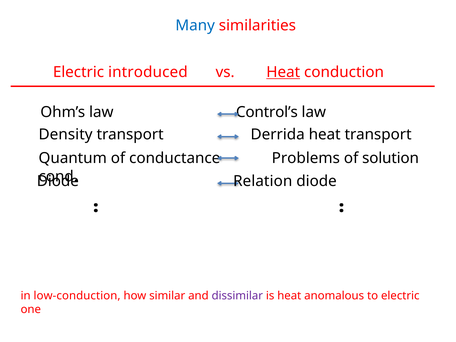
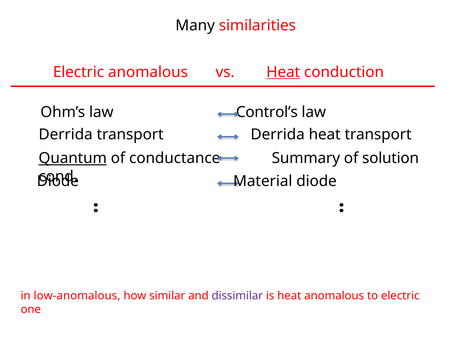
Many colour: blue -> black (195, 25)
Electric introduced: introduced -> anomalous (148, 72)
Density: Density -> Derrida (66, 135)
Quantum underline: none -> present (73, 158)
Problems: Problems -> Summary (306, 158)
Relation: Relation -> Material (263, 181)
low-conduction: low-conduction -> low-anomalous (77, 296)
